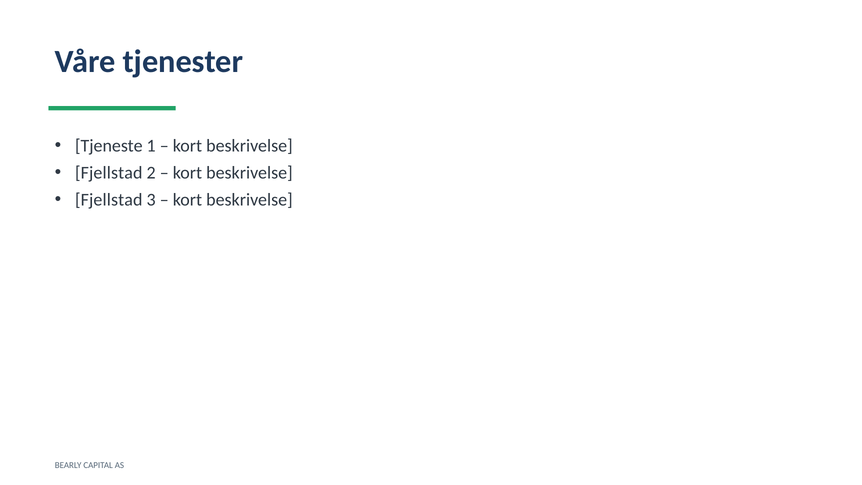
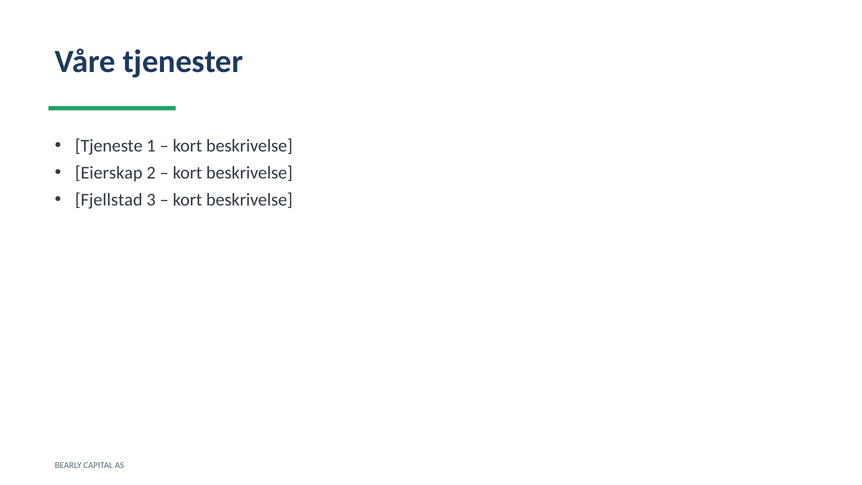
Fjellstad: Fjellstad -> Eierskap (109, 173)
